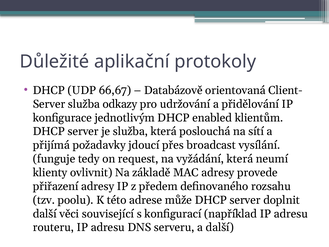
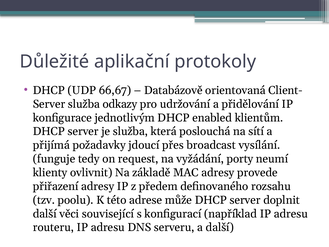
vyžádání která: která -> porty (240, 159)
